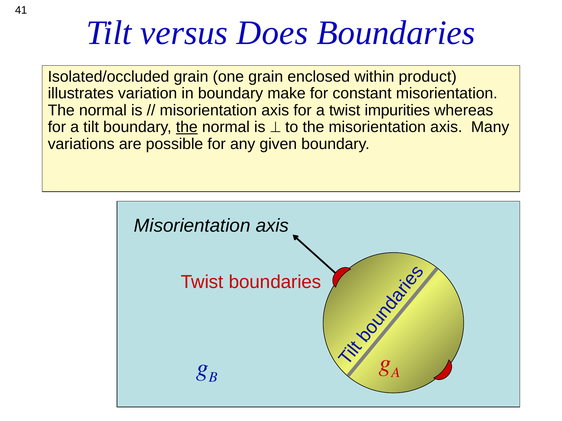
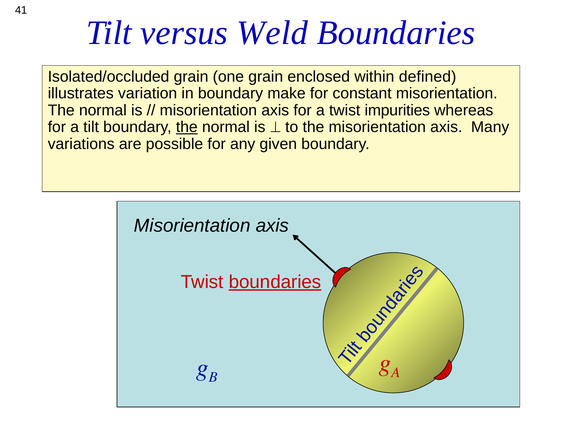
Does: Does -> Weld (272, 33)
product: product -> defined (428, 77)
boundaries underline: none -> present (275, 282)
